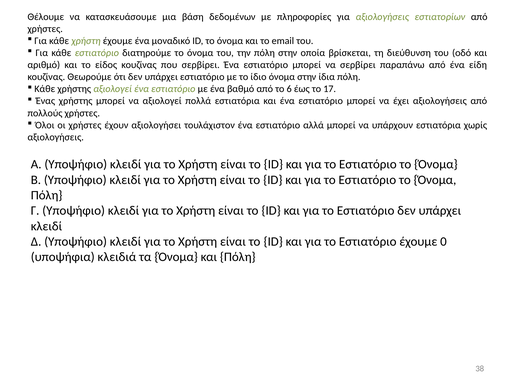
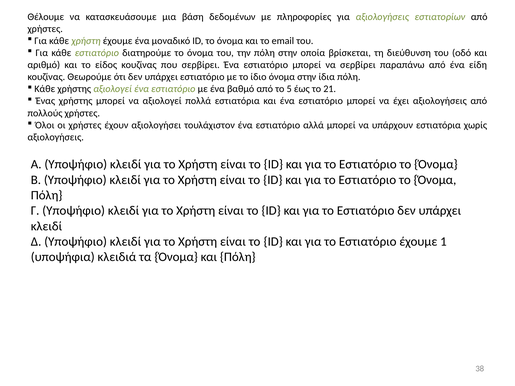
6: 6 -> 5 (289, 89)
17: 17 -> 21 (330, 89)
0: 0 -> 1 (443, 242)
